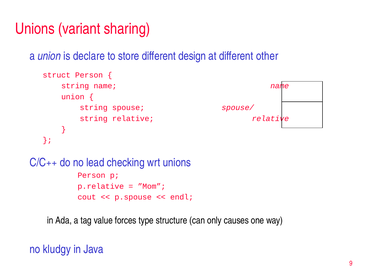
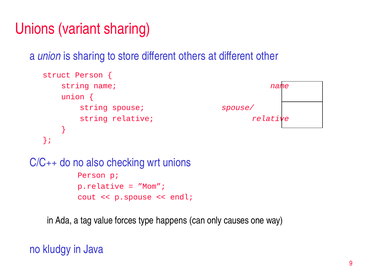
is declare: declare -> sharing (89, 56)
design: design -> others (192, 56)
lead: lead -> also (95, 162)
structure: structure -> happens (172, 220)
